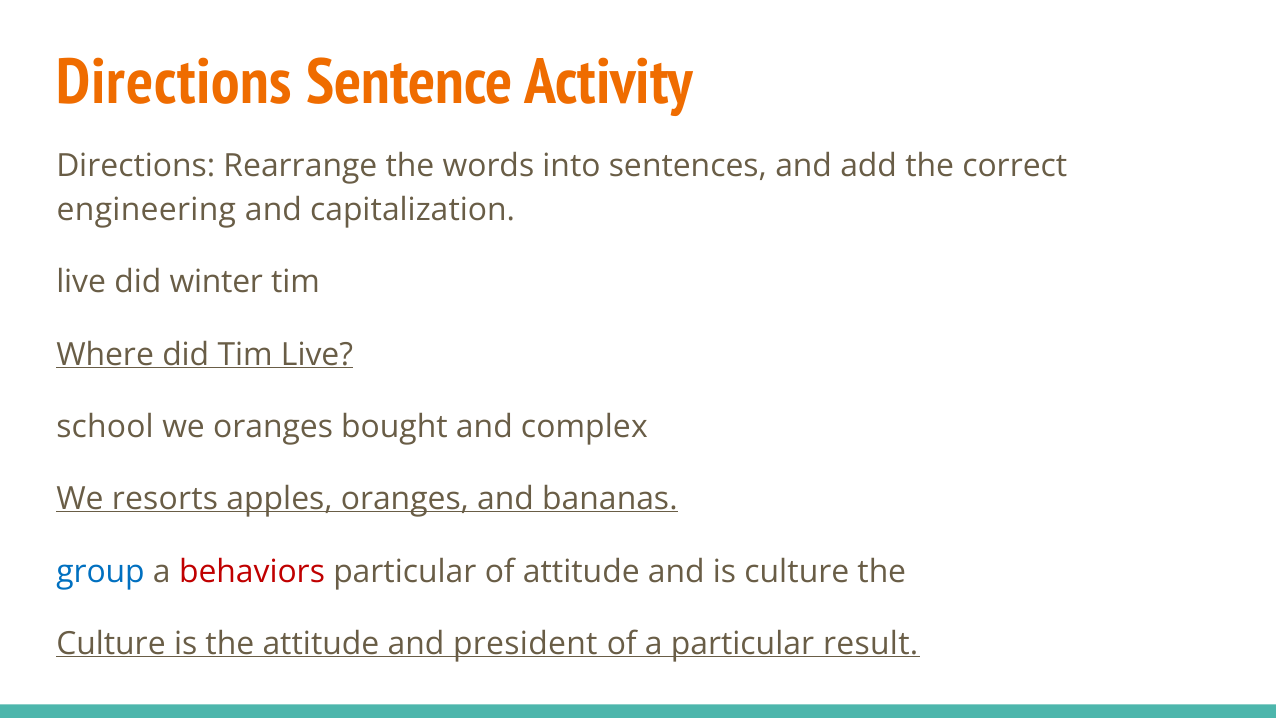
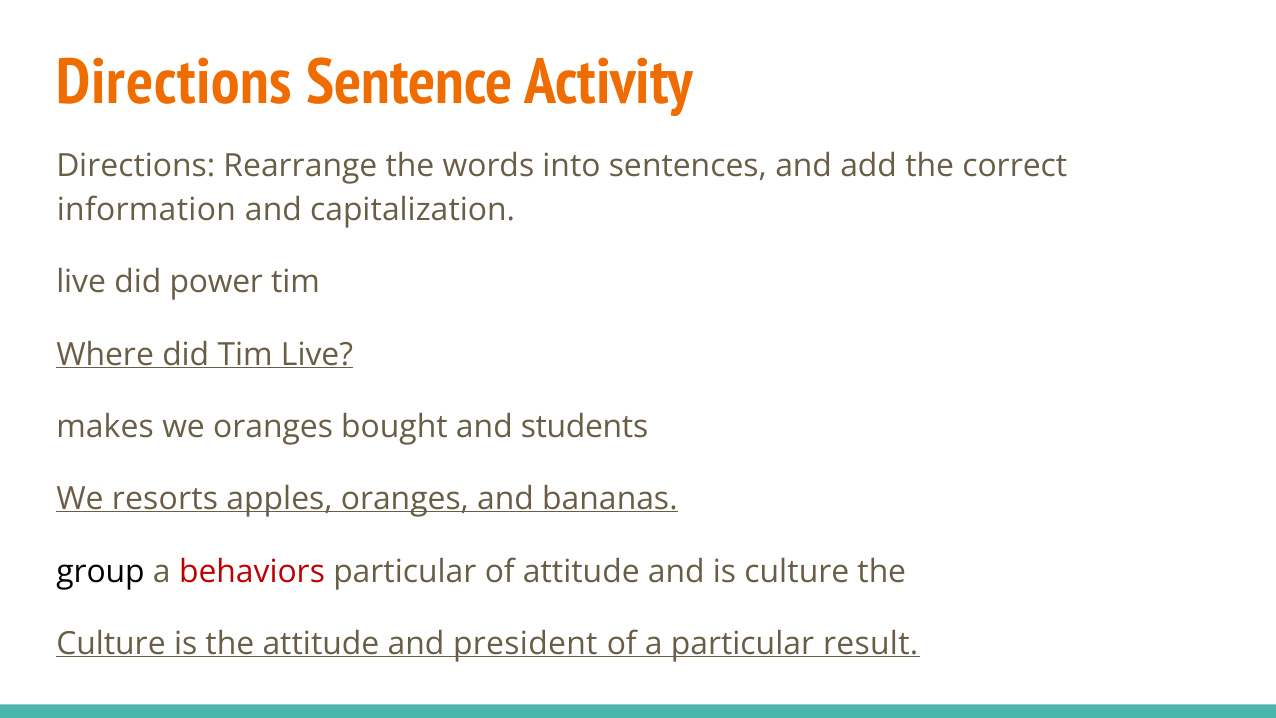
engineering: engineering -> information (146, 210)
winter: winter -> power (216, 282)
school: school -> makes (105, 427)
complex: complex -> students (585, 427)
group colour: blue -> black (100, 571)
